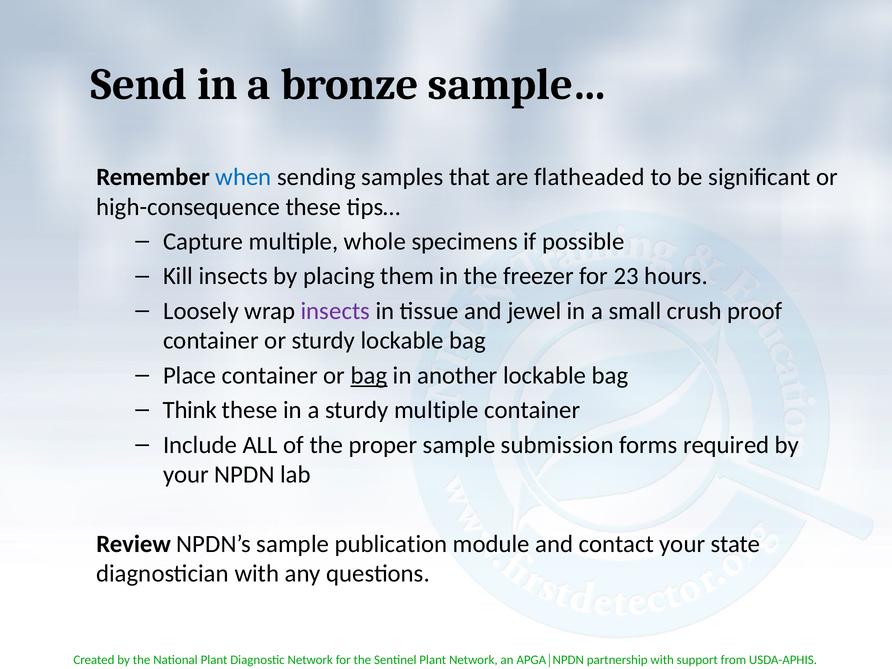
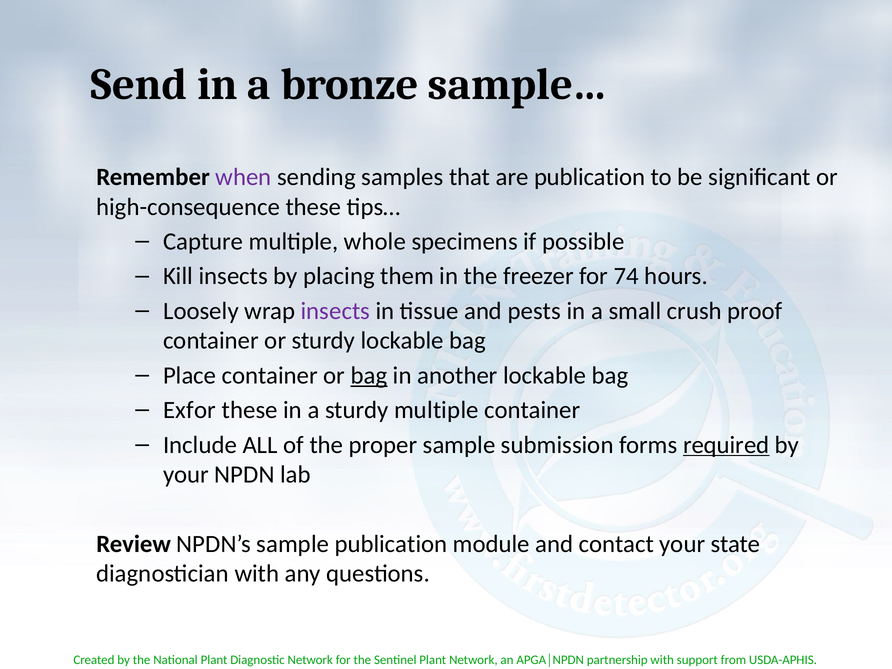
when colour: blue -> purple (243, 177)
are flatheaded: flatheaded -> publication (590, 177)
23: 23 -> 74 (626, 276)
jewel: jewel -> pests (534, 311)
Think: Think -> Exfor (190, 410)
required underline: none -> present (726, 445)
